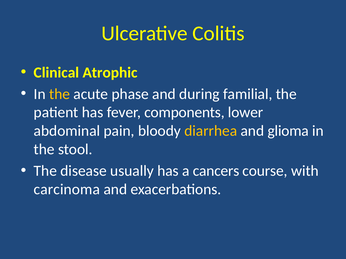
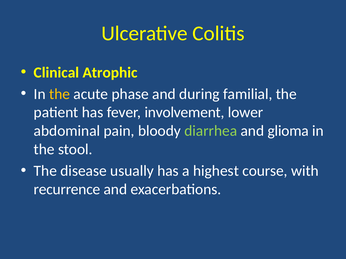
components: components -> involvement (185, 113)
diarrhea colour: yellow -> light green (211, 131)
cancers: cancers -> highest (216, 171)
carcinoma: carcinoma -> recurrence (67, 190)
